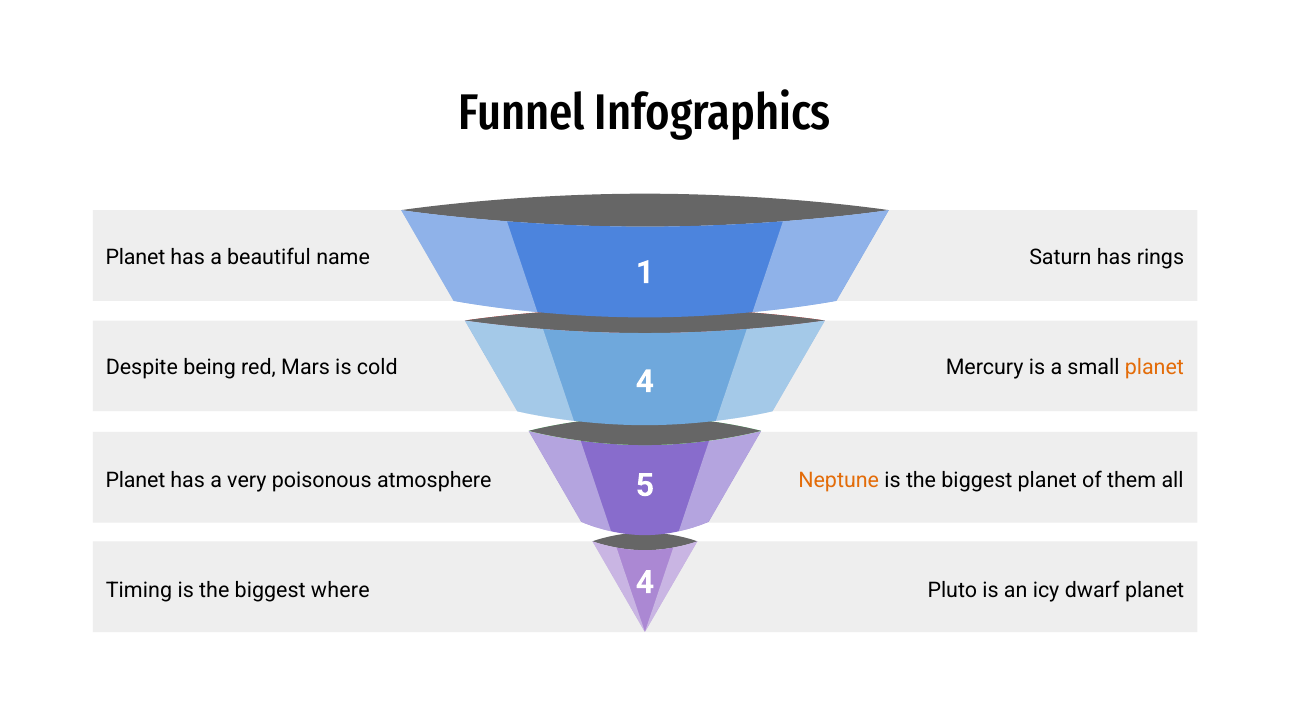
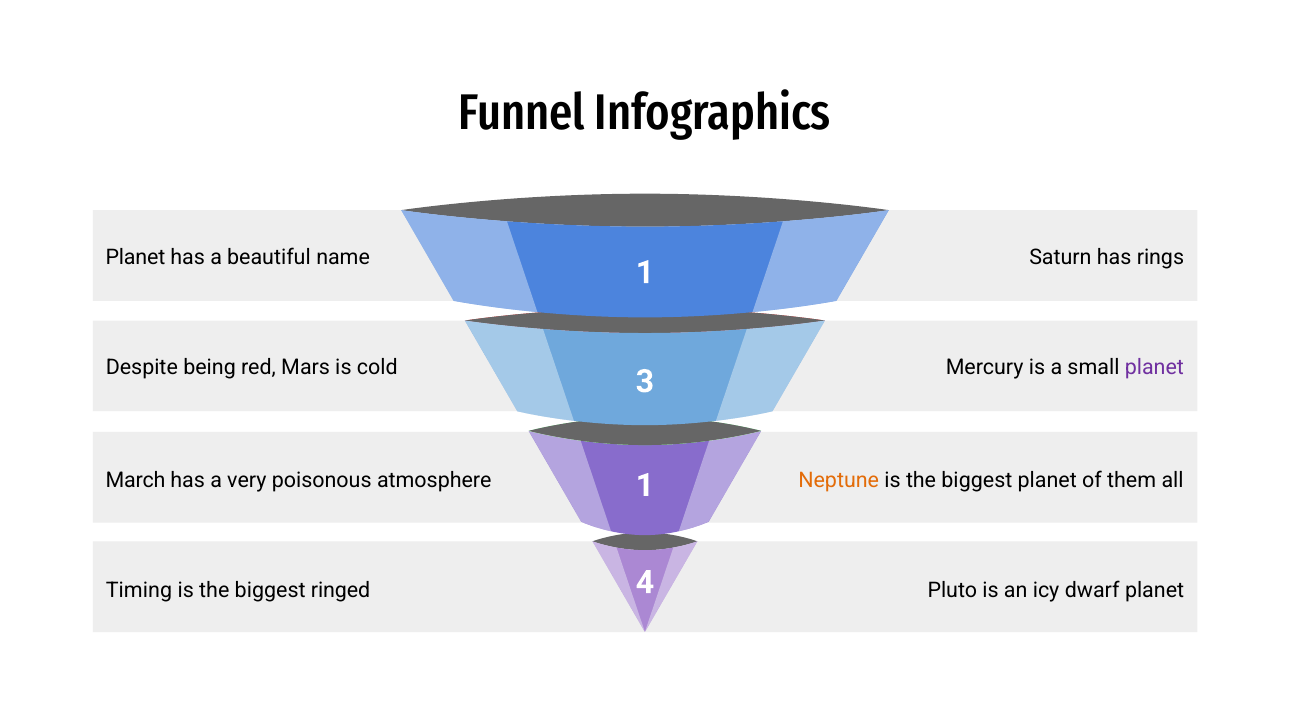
cold 4: 4 -> 3 (645, 382)
planet colour: orange -> purple (1154, 368)
Planet: Planet -> March (135, 481)
atmosphere 5: 5 -> 1 (645, 486)
where: where -> ringed (341, 591)
